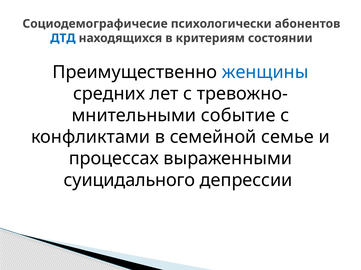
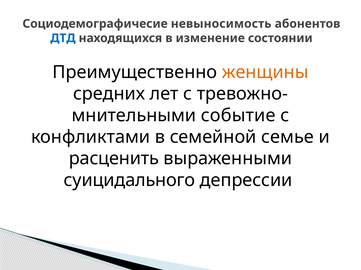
психологически: психологически -> невыносимость (221, 24)
критериям: критериям -> изменение (210, 38)
женщины colour: blue -> orange (265, 72)
процессах: процессах -> расценить (114, 159)
